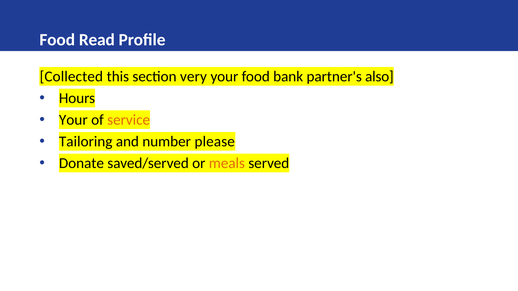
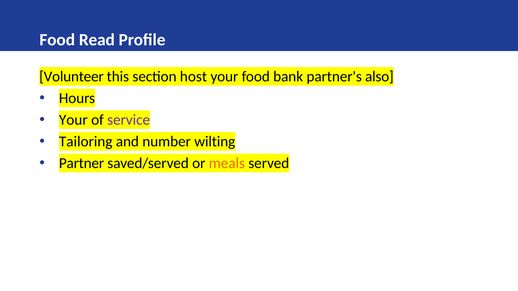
Collected: Collected -> Volunteer (71, 77)
very: very -> host (193, 77)
service colour: orange -> purple (129, 120)
please: please -> wilting (215, 142)
Donate: Donate -> Partner (82, 163)
